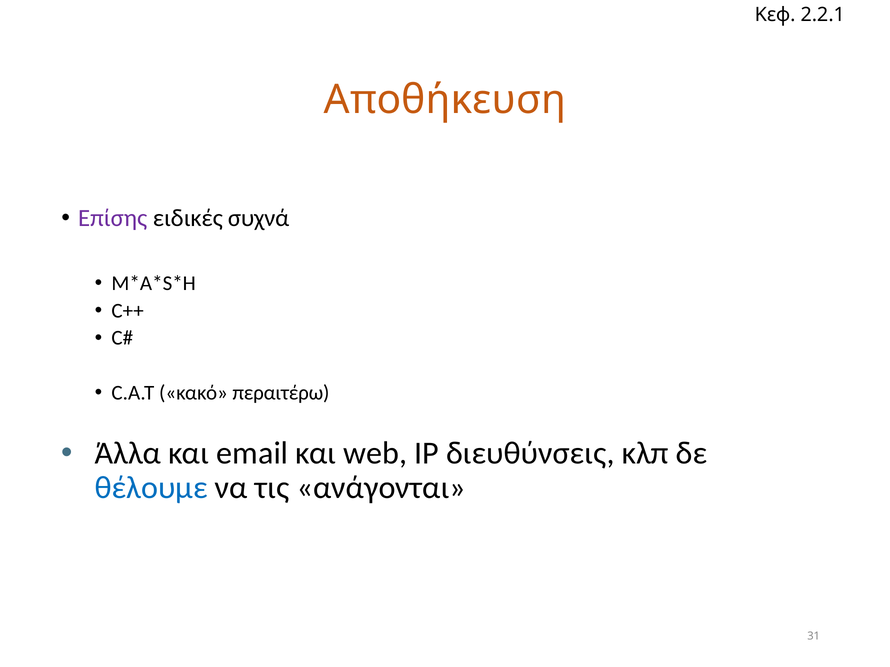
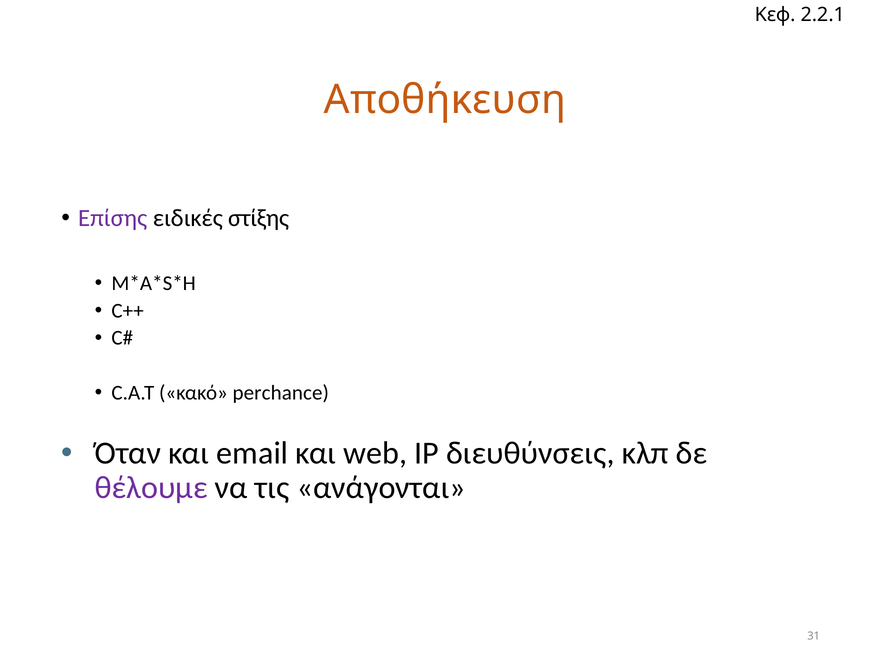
συχνά: συχνά -> στίξης (259, 218)
περαιτέρω: περαιτέρω -> perchance (281, 393)
Άλλα: Άλλα -> Όταν (128, 453)
θέλουμε colour: blue -> purple (151, 488)
